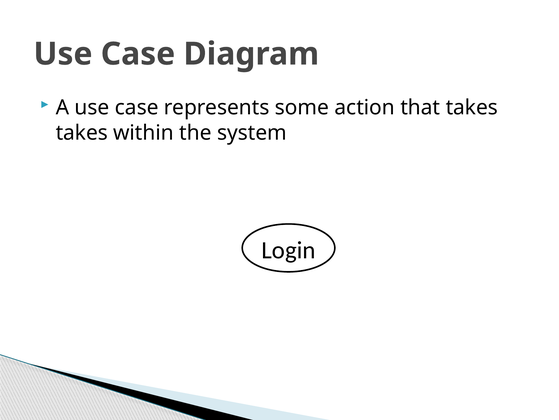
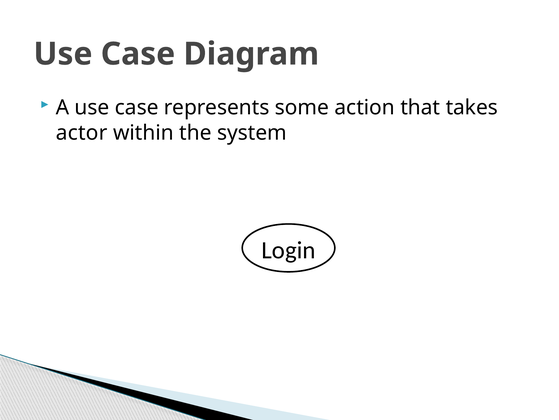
takes: takes -> actor (82, 133)
